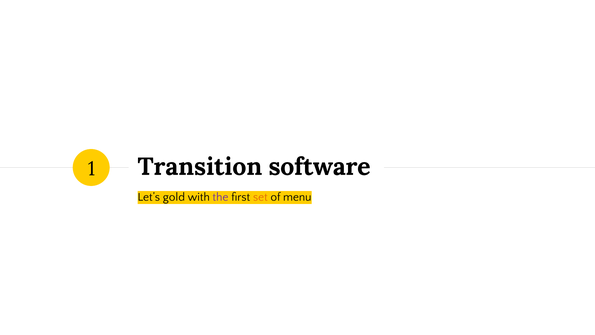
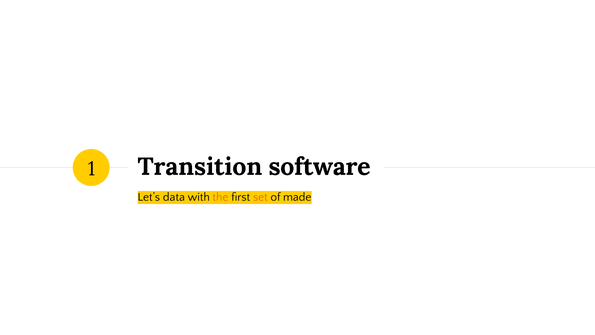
gold: gold -> data (174, 197)
the colour: purple -> orange (220, 197)
menu: menu -> made (297, 197)
